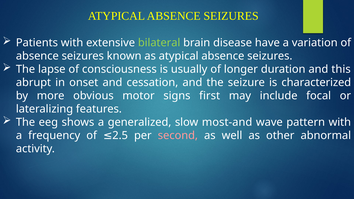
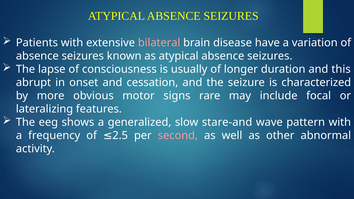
bilateral colour: light green -> pink (159, 43)
first: first -> rare (210, 96)
most-and: most-and -> stare-and (227, 122)
